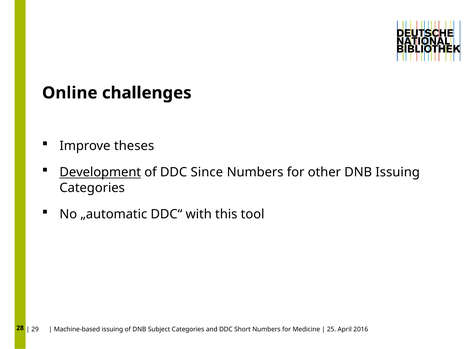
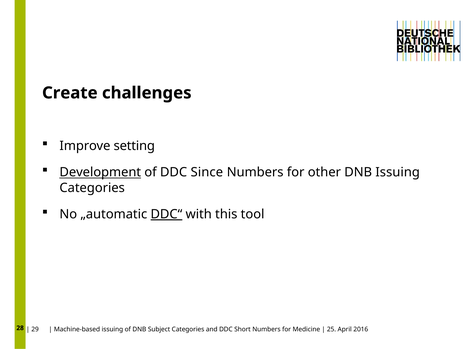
Online: Online -> Create (70, 93)
theses: theses -> setting (134, 146)
DDC“ underline: none -> present (166, 214)
